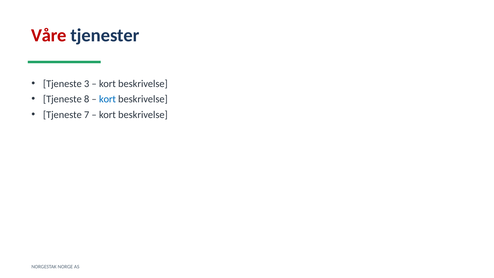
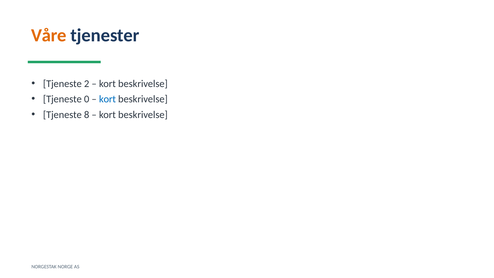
Våre colour: red -> orange (49, 35)
3: 3 -> 2 (87, 84)
8: 8 -> 0 (87, 99)
7: 7 -> 8 (87, 115)
